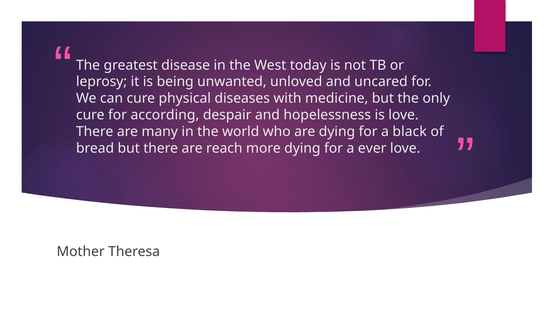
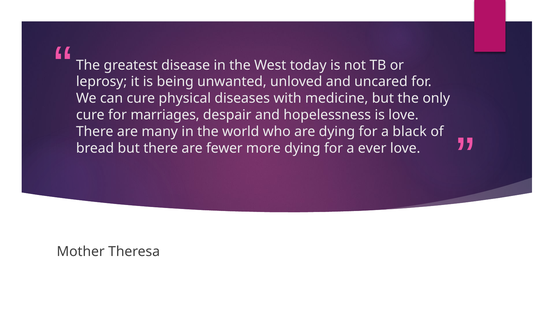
according: according -> marriages (165, 115)
reach: reach -> fewer (224, 148)
